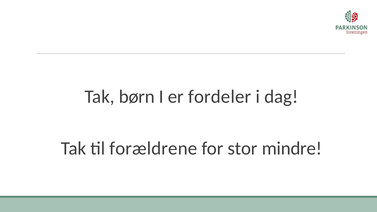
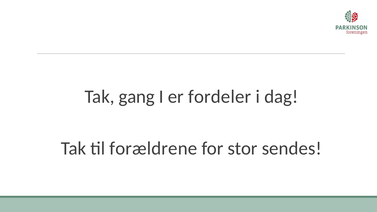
børn: børn -> gang (137, 97)
mindre: mindre -> sendes (292, 148)
